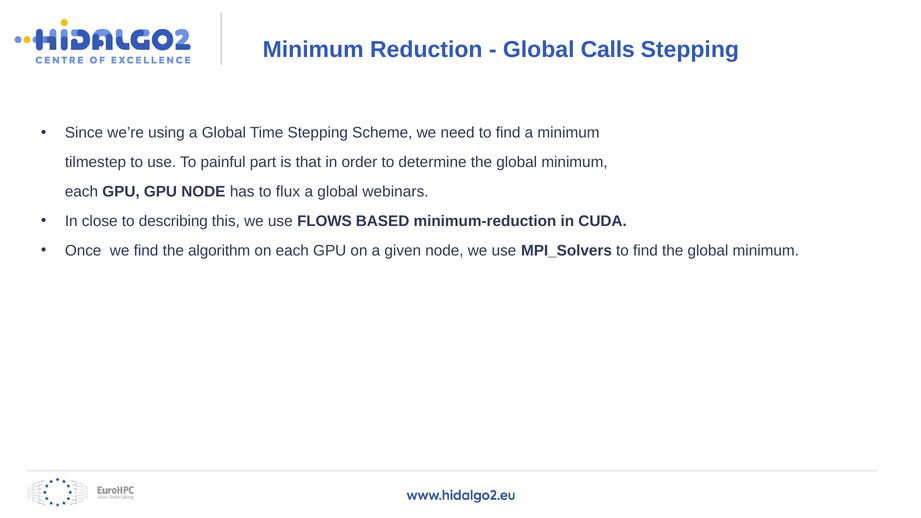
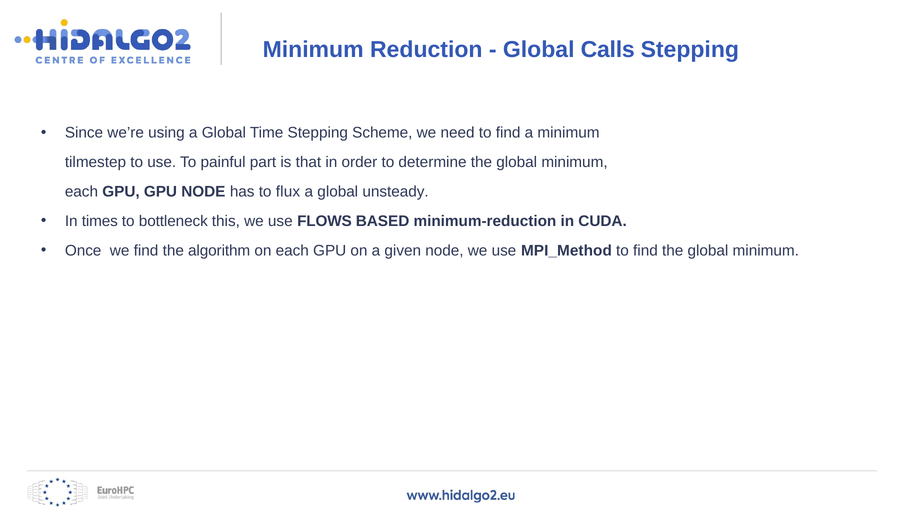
webinars: webinars -> unsteady (396, 192)
close: close -> times (100, 221)
describing: describing -> bottleneck (173, 221)
MPI_Solvers: MPI_Solvers -> MPI_Method (566, 251)
